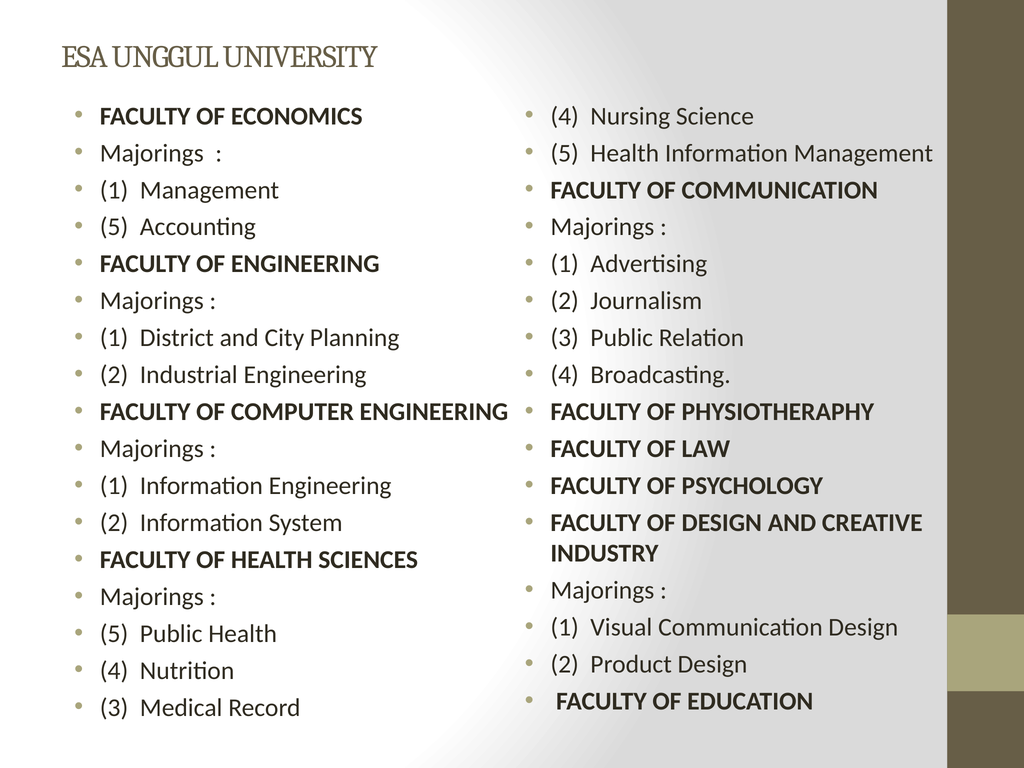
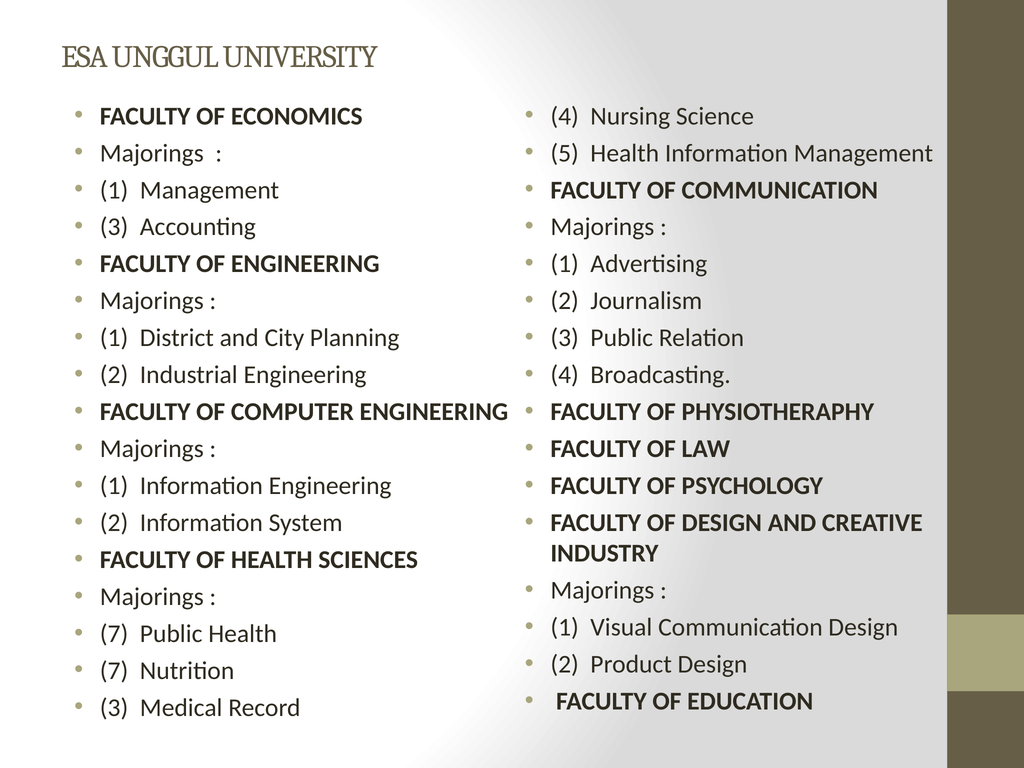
5: 5 -> 3 (114, 227)
5: 5 -> 7 (114, 634)
4: 4 -> 7 (114, 671)
